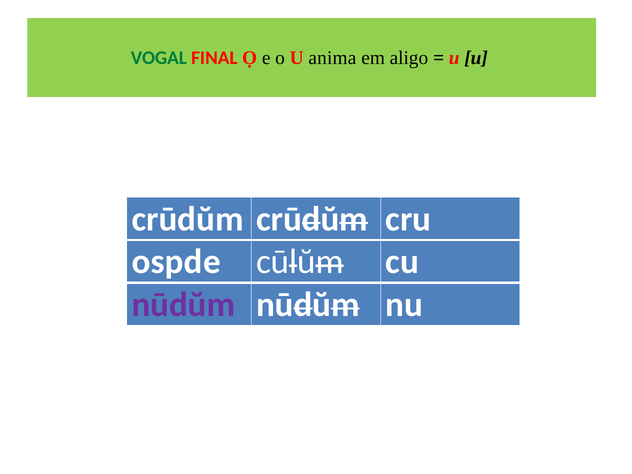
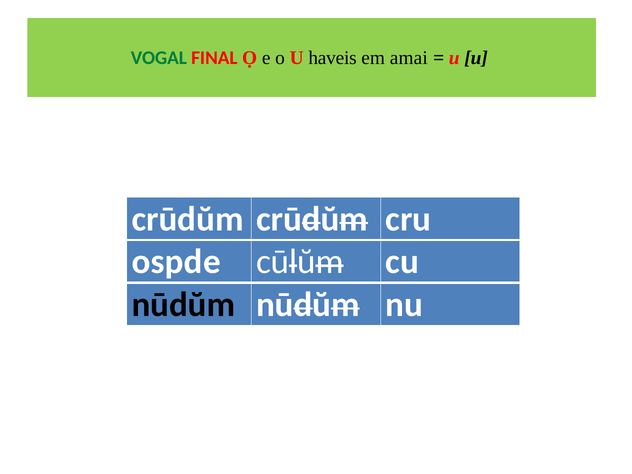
anima: anima -> haveis (333, 58)
aligo: aligo -> amai (409, 58)
nūdŭm colour: purple -> black (183, 305)
